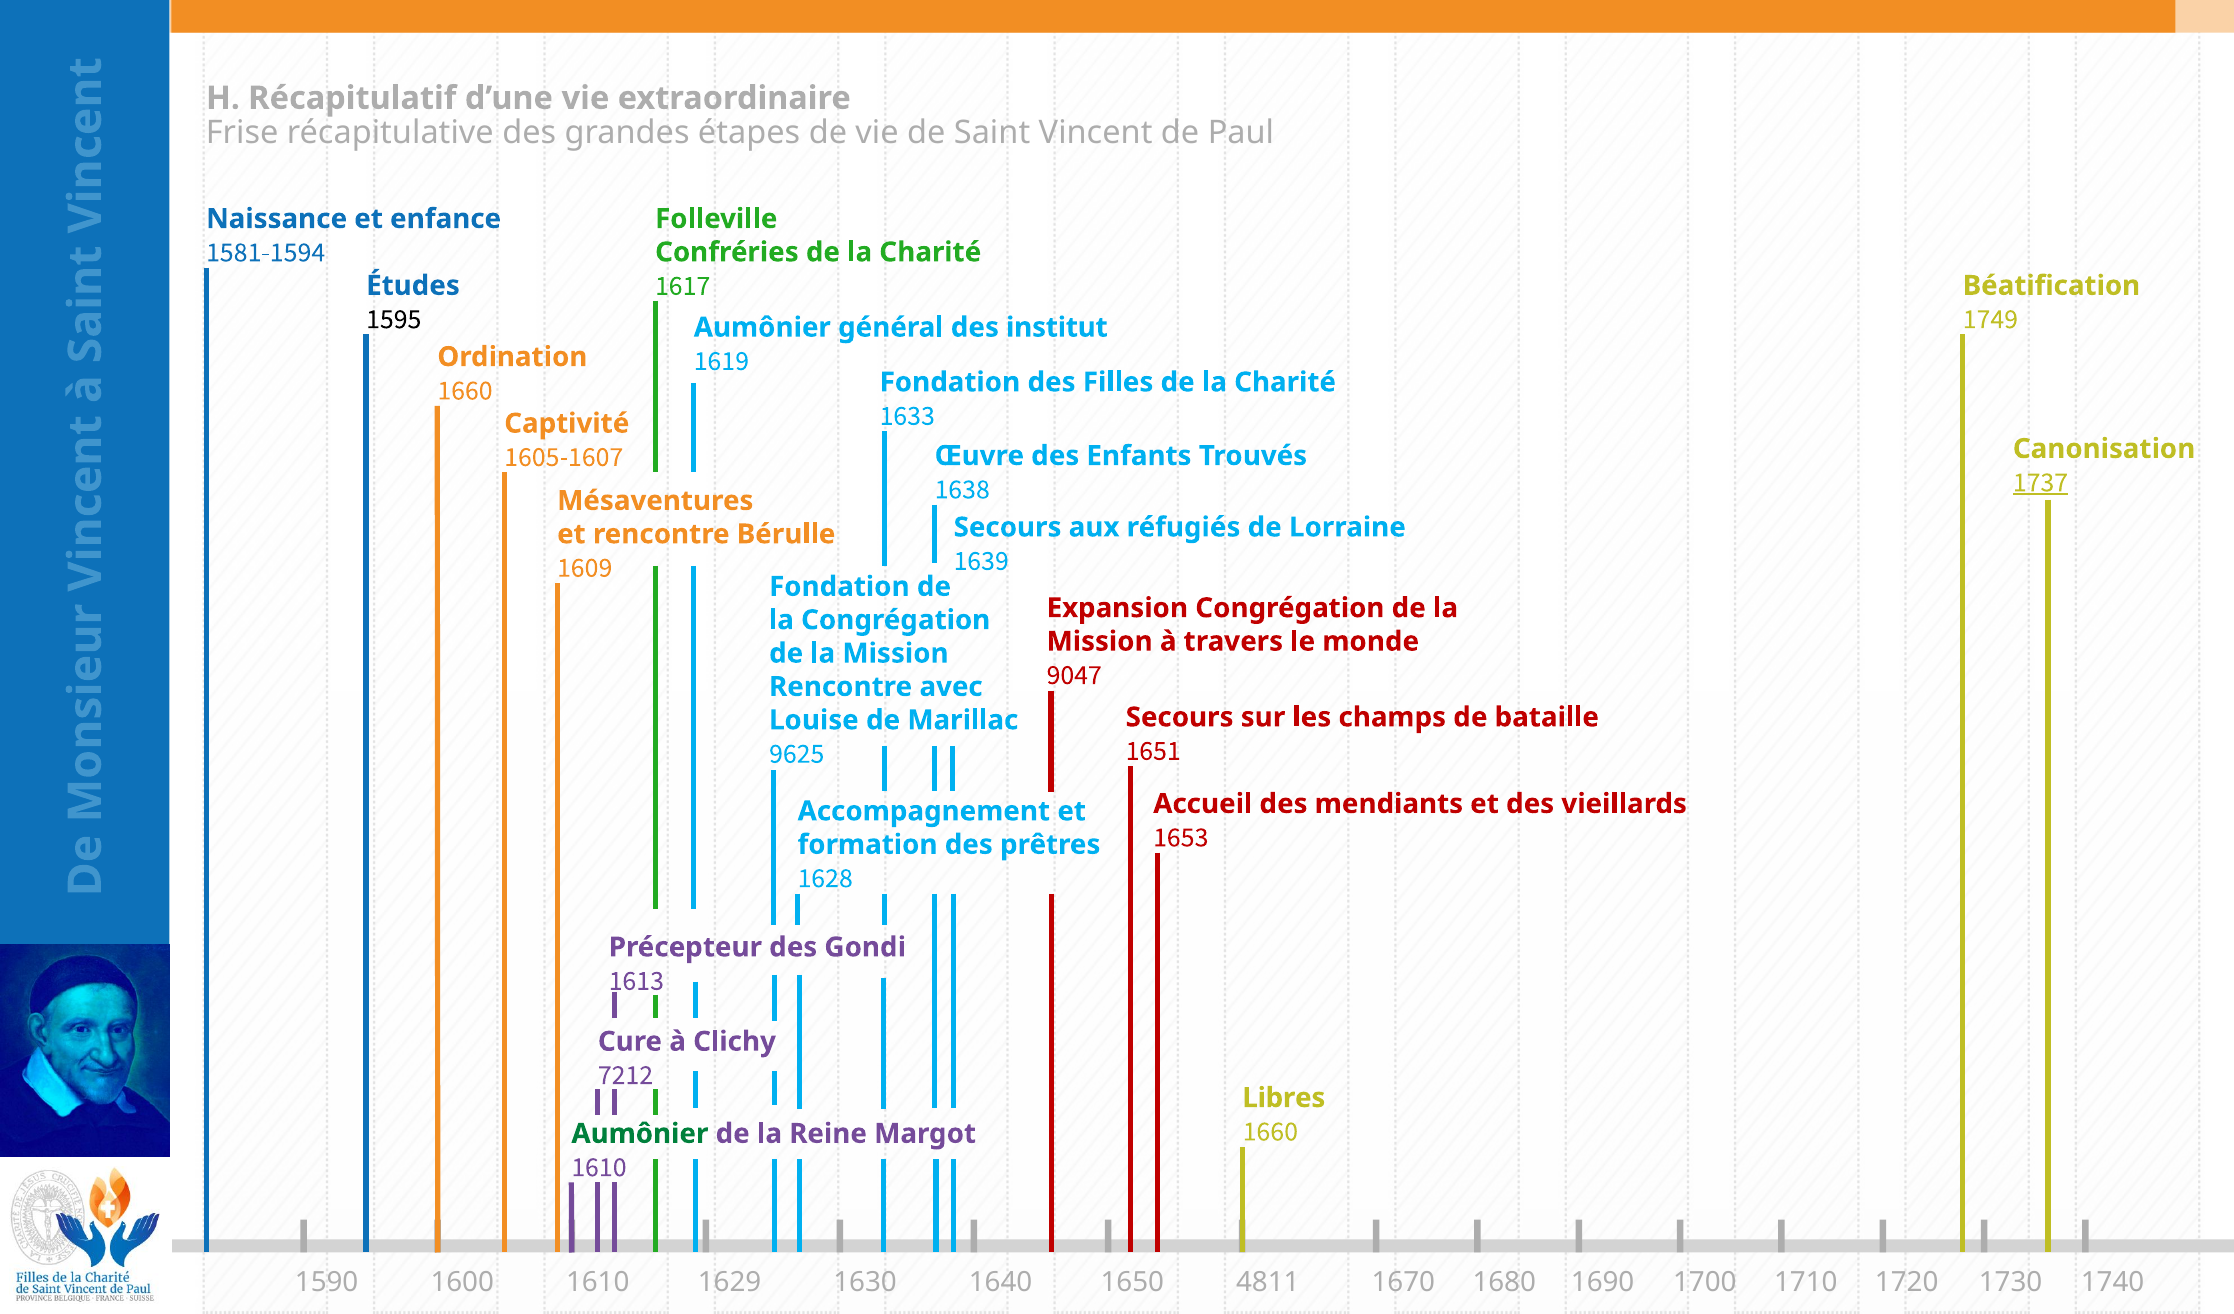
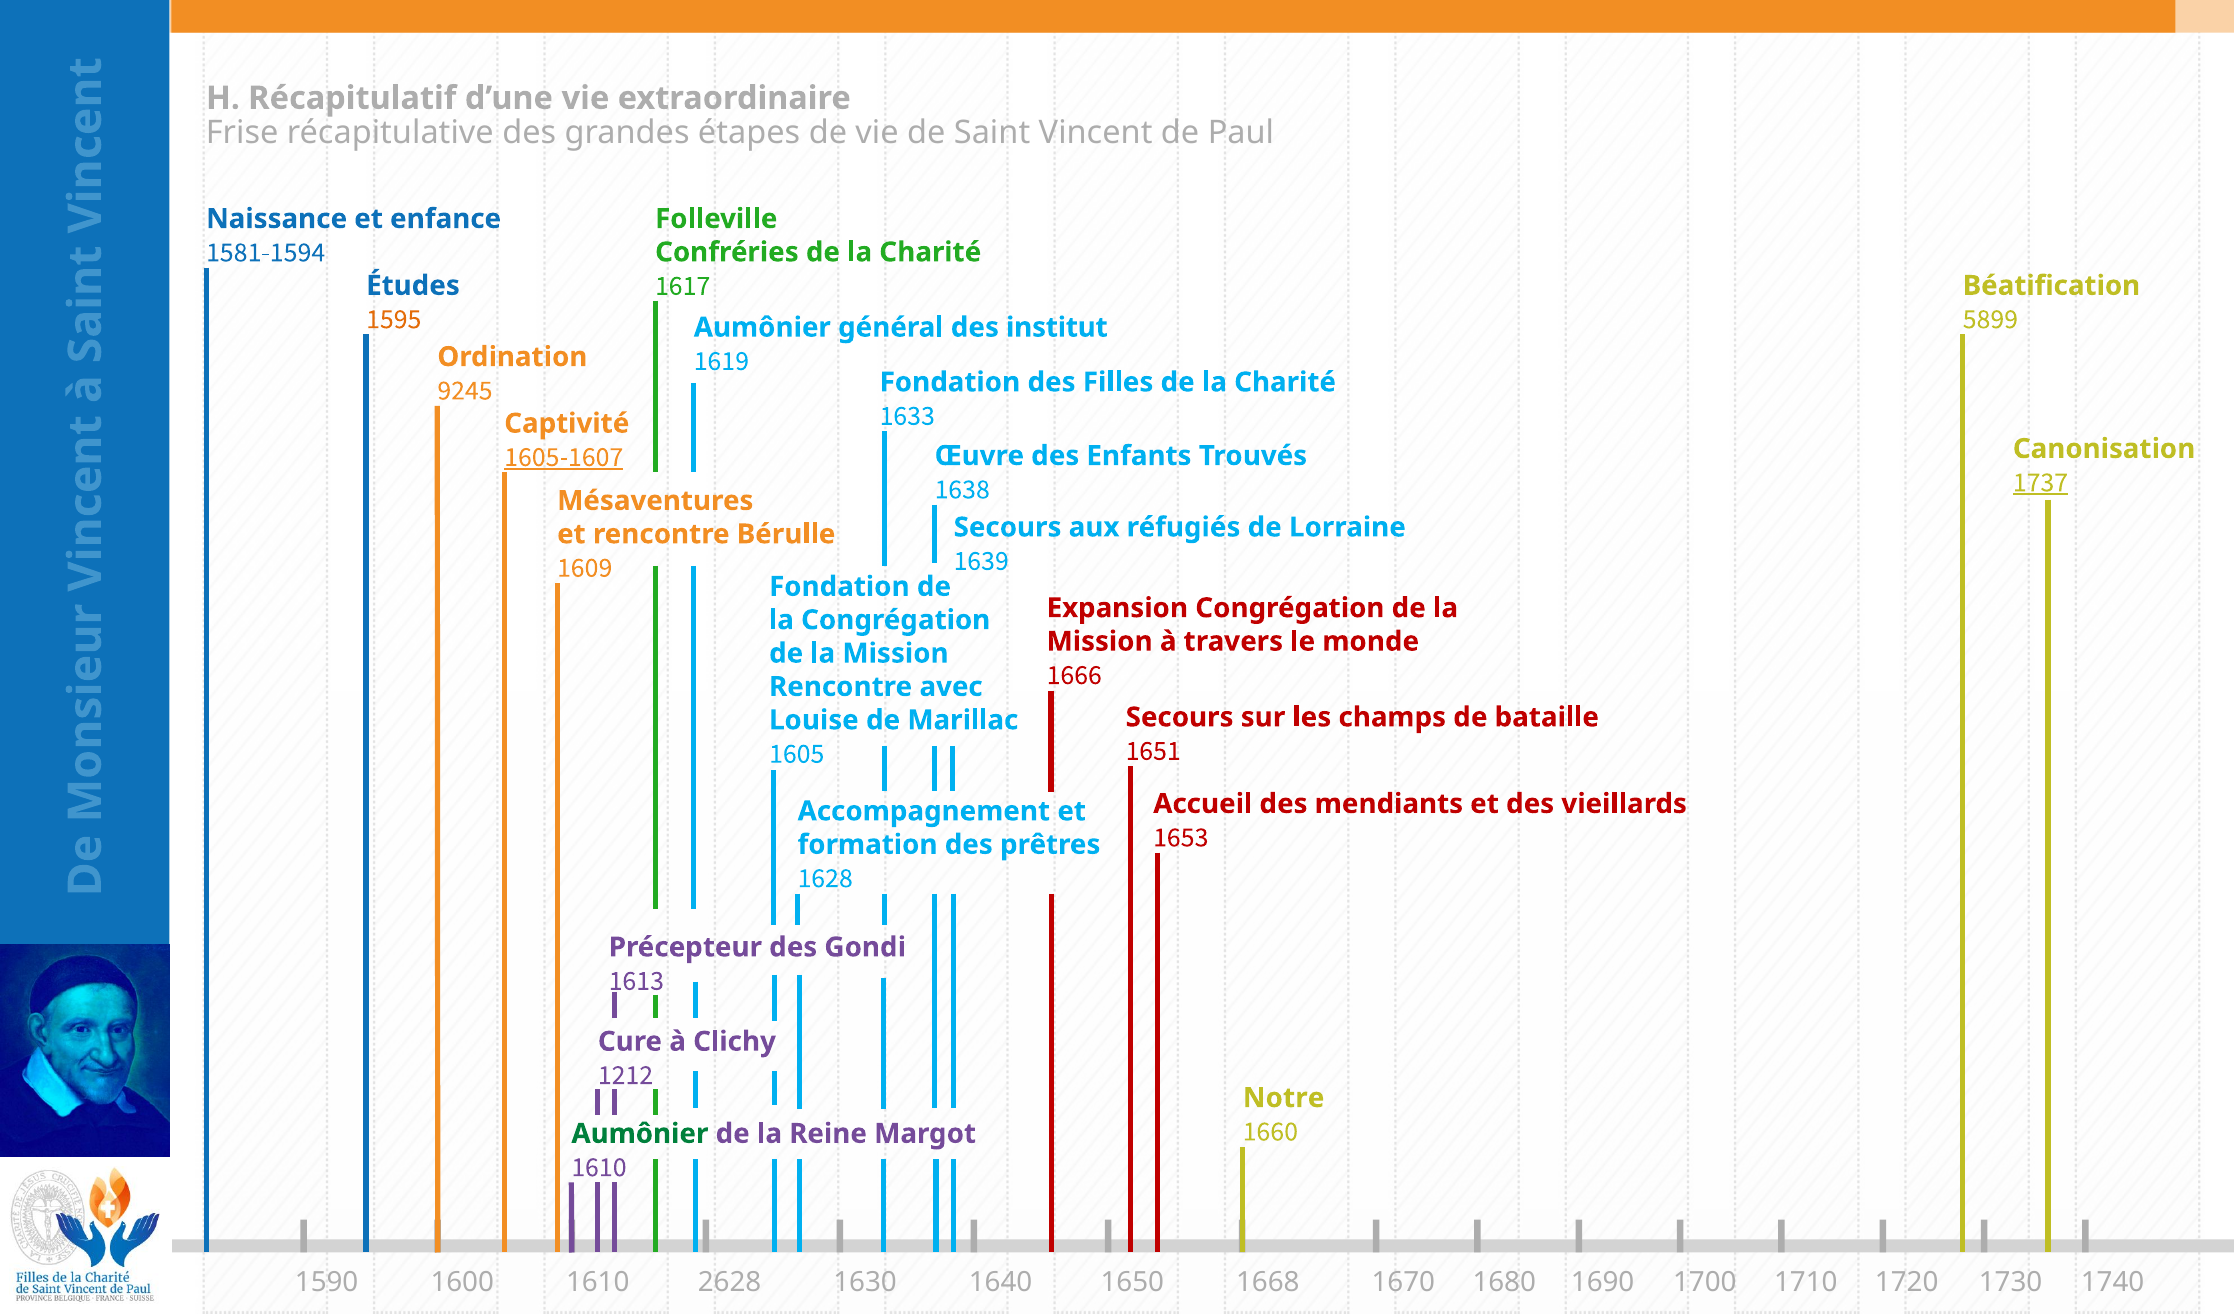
1595 colour: black -> orange (394, 319)
1749: 1749 -> 5899 (1990, 319)
1660: 1660 -> 9245 (465, 390)
1605-1607 underline: none -> present (564, 457)
9047: 9047 -> 1666 (1074, 675)
9625: 9625 -> 1605 (797, 754)
7212: 7212 -> 1212 (625, 1075)
Libres: Libres -> Notre (1284, 1098)
1629: 1629 -> 2628 (730, 1282)
4811: 4811 -> 1668 (1268, 1282)
